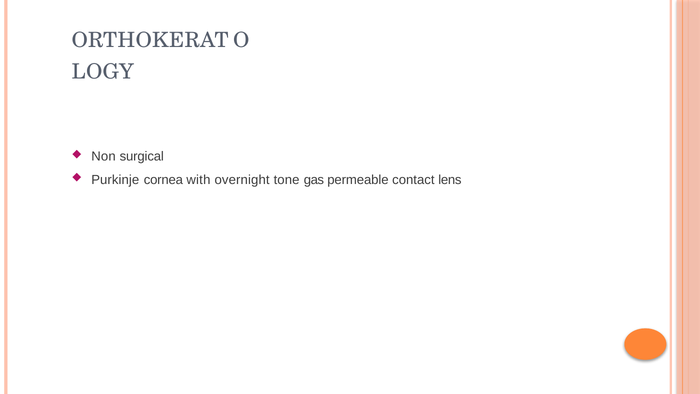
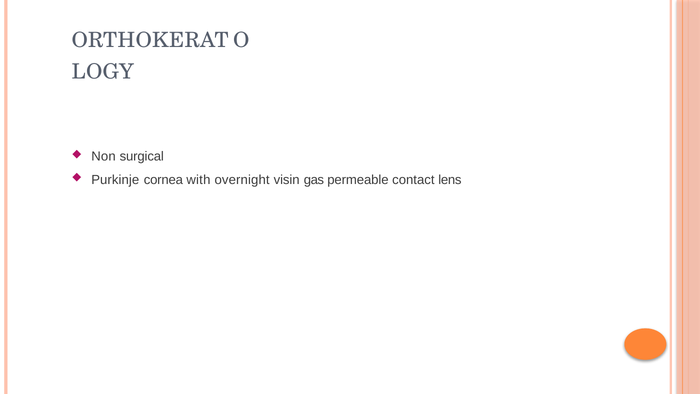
tone: tone -> visin (287, 180)
